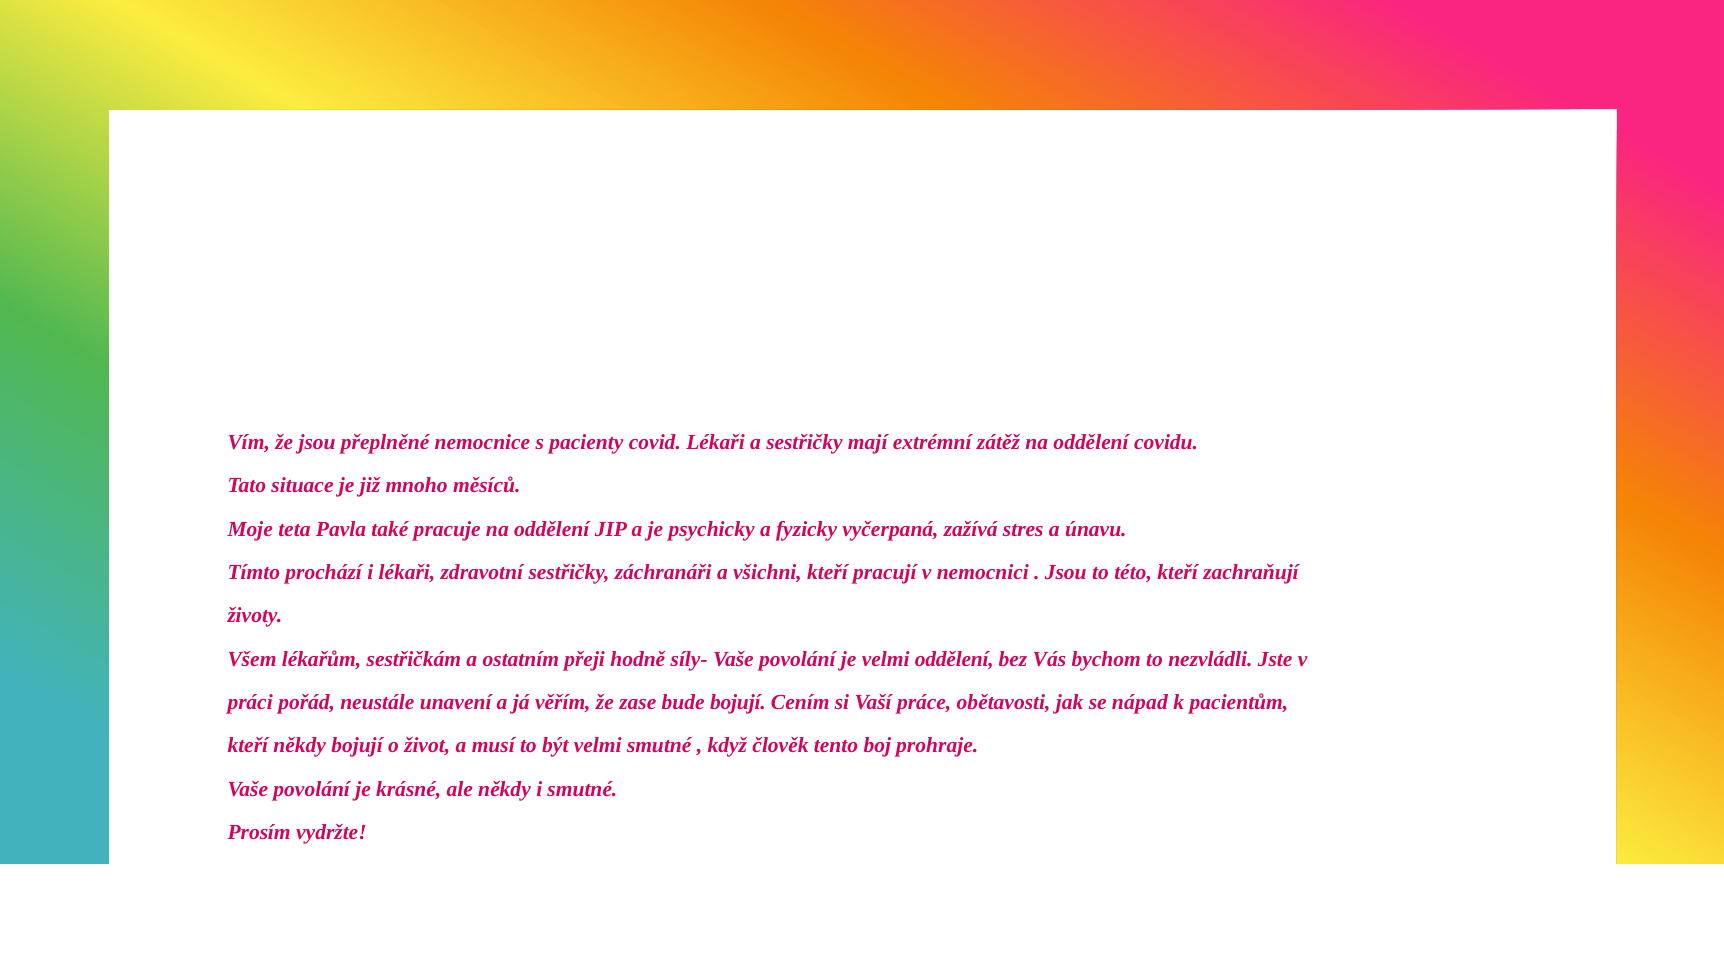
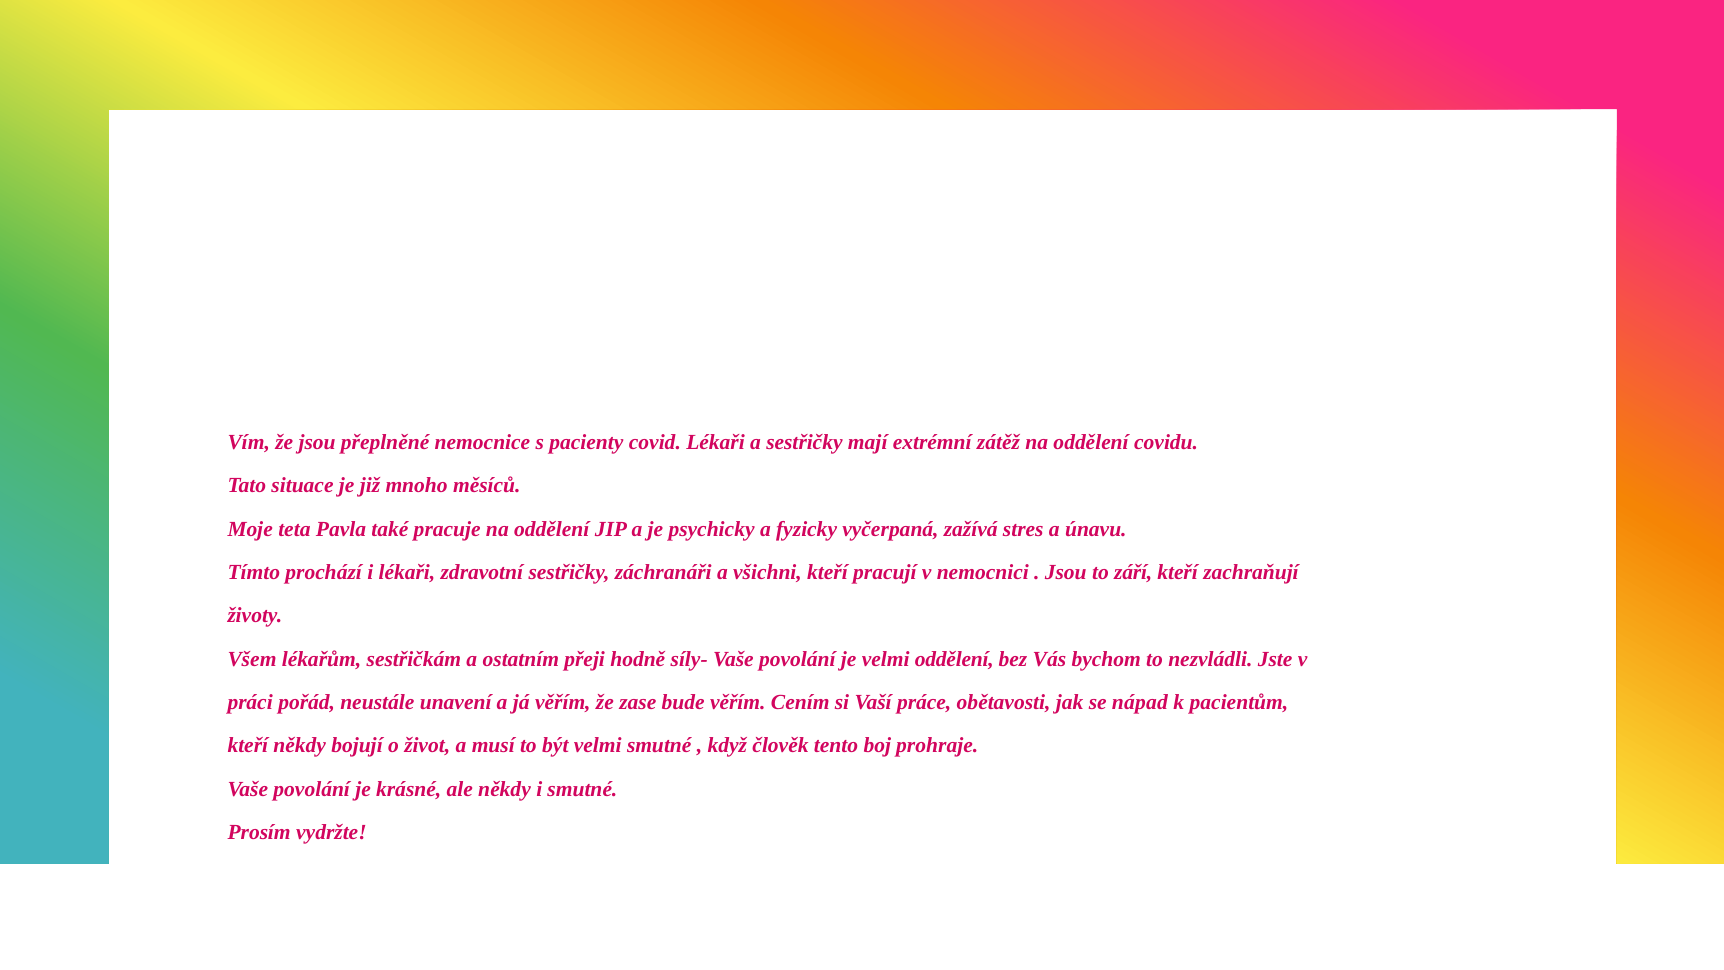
této: této -> září (1133, 572)
bude bojují: bojují -> věřím (738, 702)
